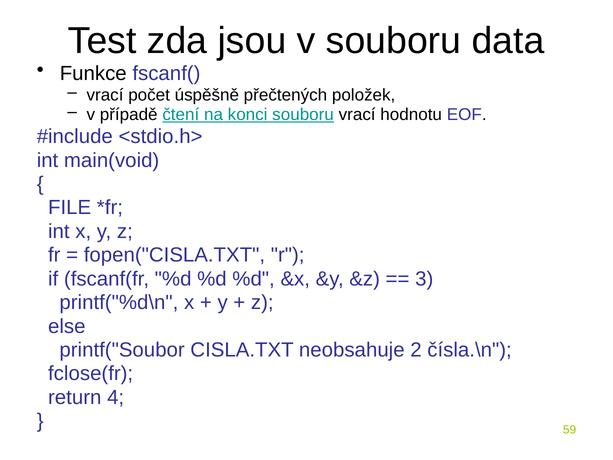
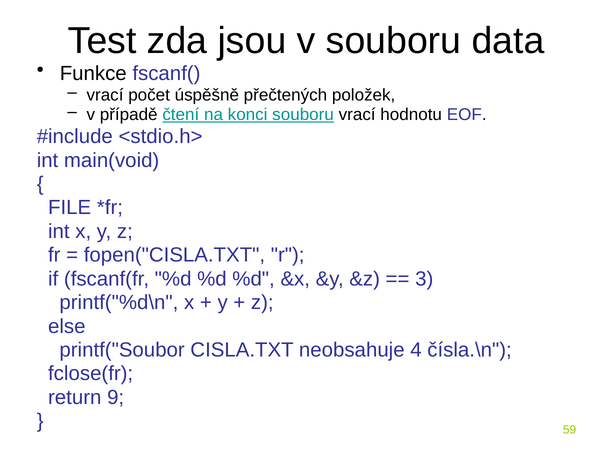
2: 2 -> 4 (416, 350)
4: 4 -> 9 (116, 397)
